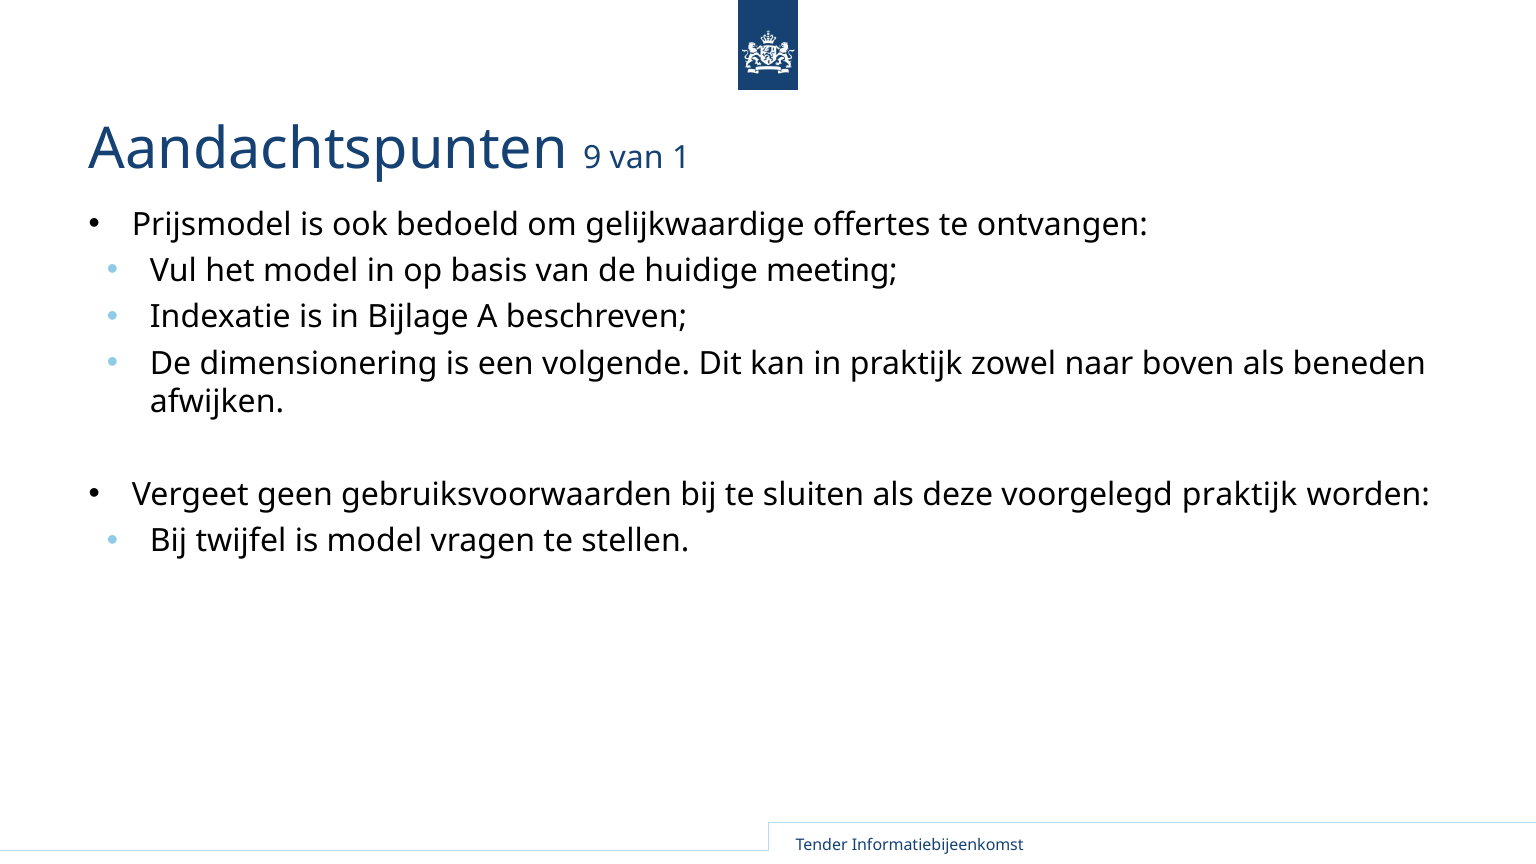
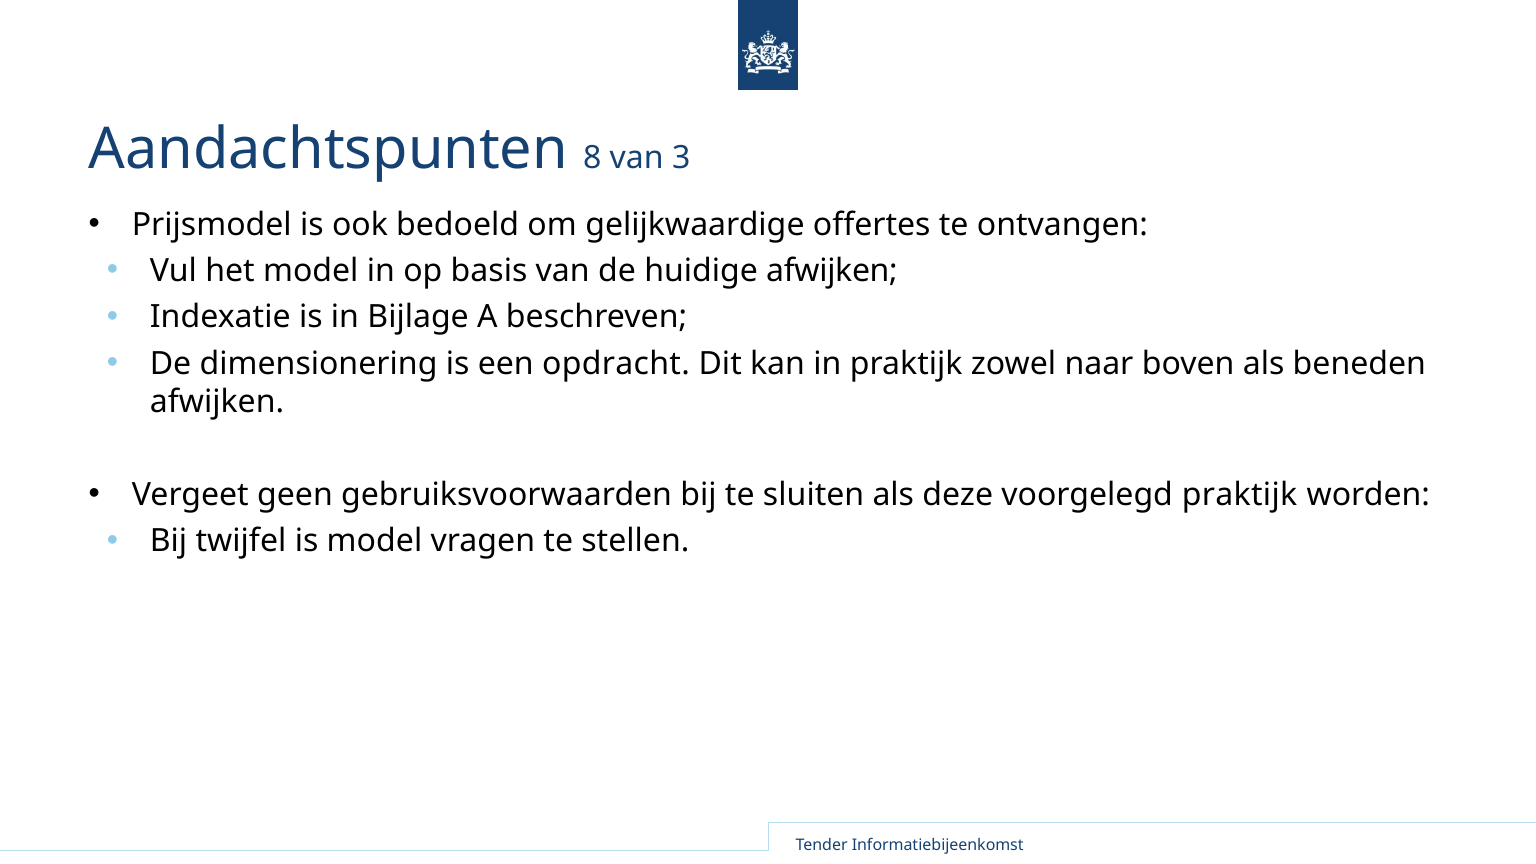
9: 9 -> 8 (592, 158)
1: 1 -> 3 (681, 158)
huidige meeting: meeting -> afwijken (832, 271)
volgende: volgende -> opdracht (616, 364)
